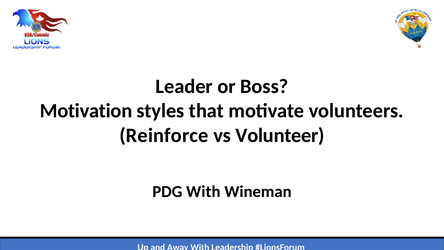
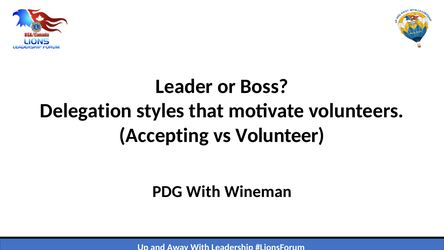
Motivation: Motivation -> Delegation (86, 111)
Reinforce: Reinforce -> Accepting (164, 135)
